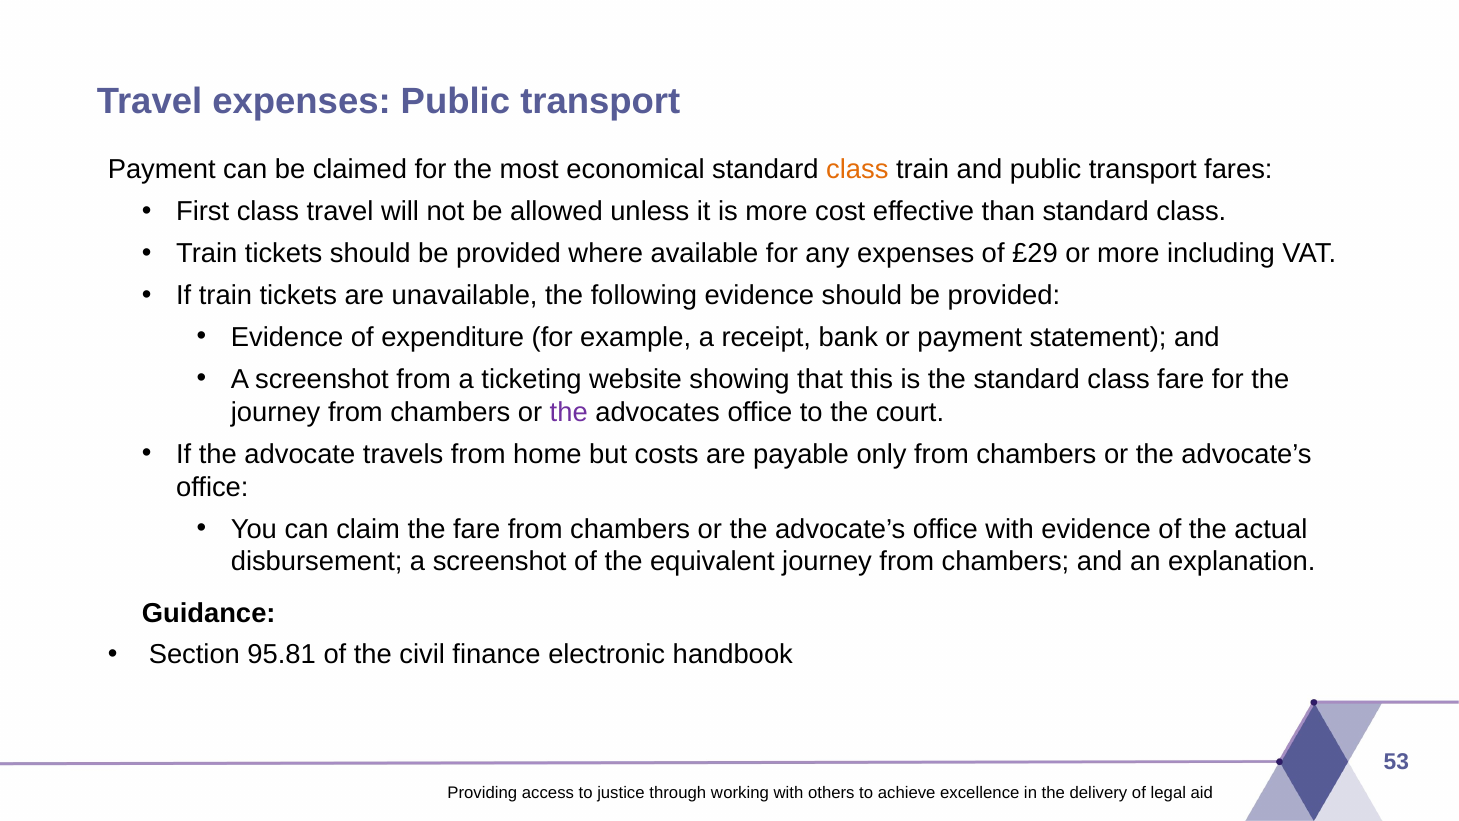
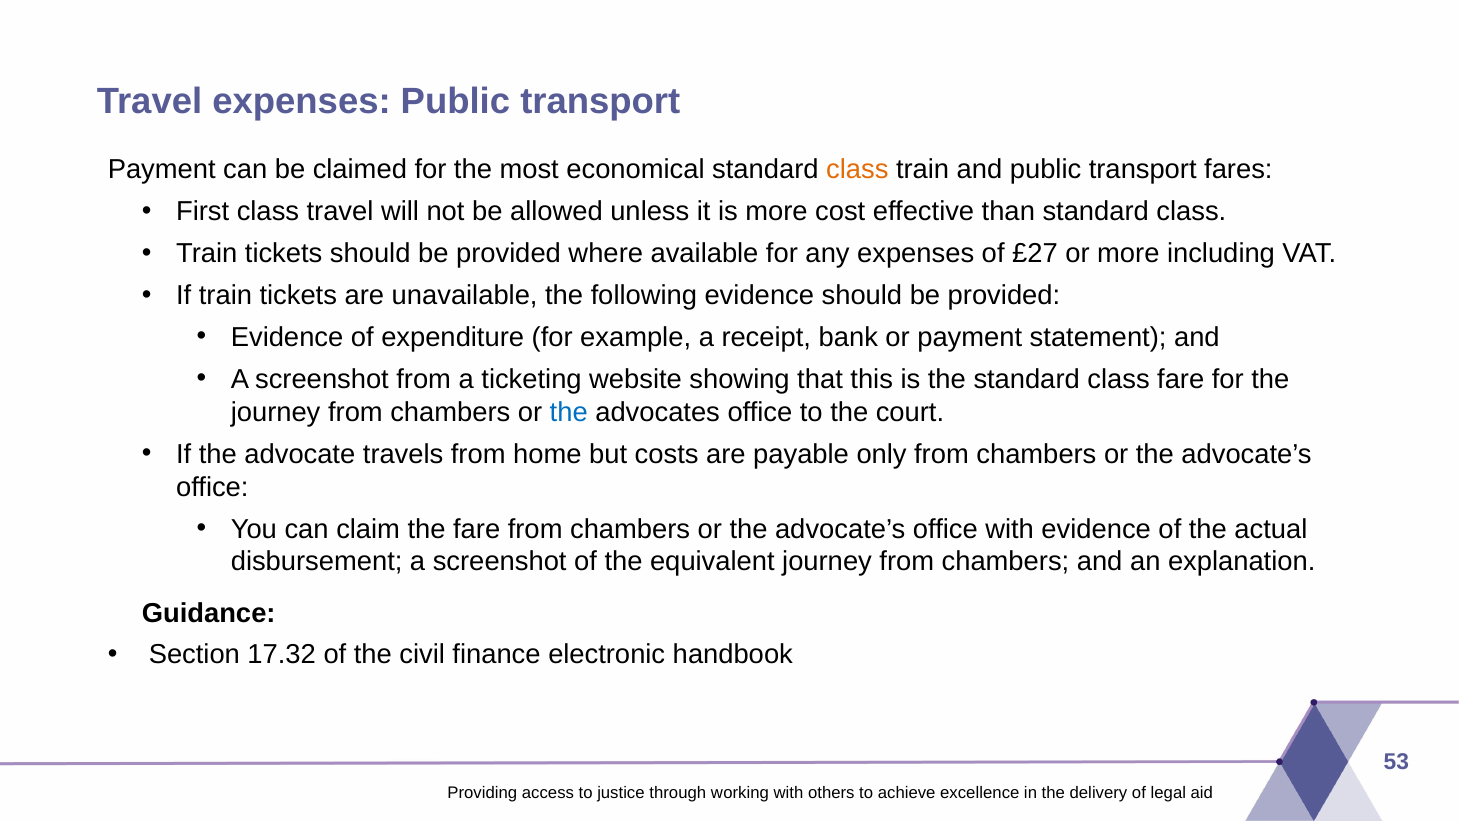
£29: £29 -> £27 (1035, 253)
the colour: purple -> blue (569, 412)
95.81: 95.81 -> 17.32 (282, 655)
